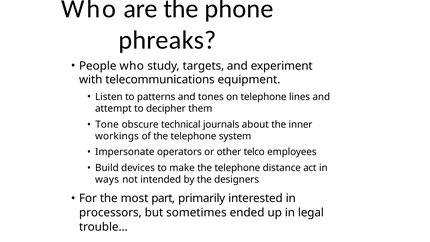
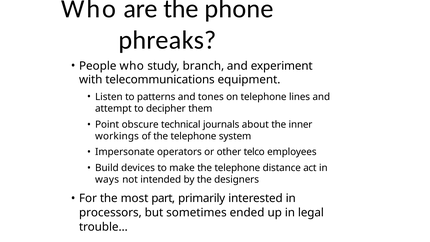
targets: targets -> branch (203, 66)
Tone: Tone -> Point (107, 125)
